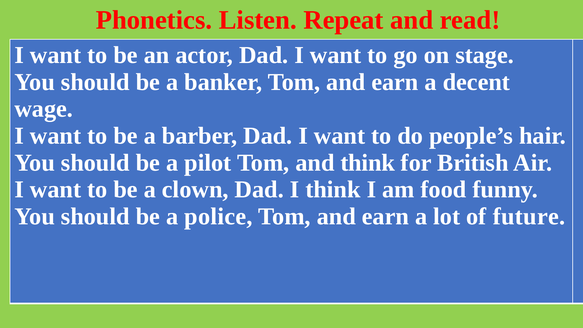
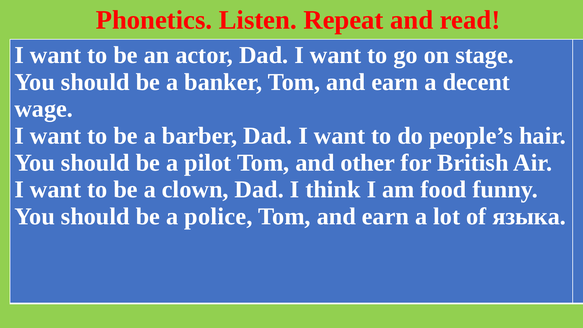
and think: think -> other (368, 163)
future: future -> языка (529, 216)
